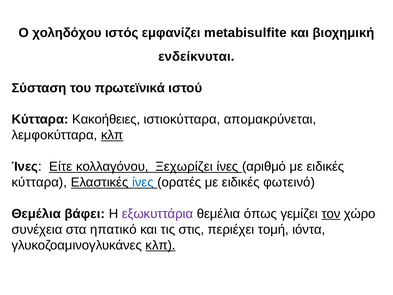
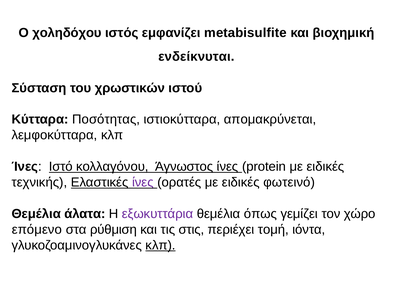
πρωτεϊνικά: πρωτεϊνικά -> χρωστικών (130, 88)
Κακοήθειες: Κακοήθειες -> Ποσότητας (106, 119)
κλπ underline: present -> none (112, 135)
Είτε: Είτε -> Ιστό (61, 166)
Ξεχωρίζει: Ξεχωρίζει -> Άγνωστος (184, 166)
αριθμό: αριθμό -> protein (264, 166)
κύτταρα: κύτταρα -> τεχνικής (39, 182)
ίνες colour: blue -> purple (143, 182)
βάφει: βάφει -> άλατα (85, 214)
τον underline: present -> none (331, 214)
συνέχεια: συνέχεια -> επόμενο (37, 229)
ηπατικό: ηπατικό -> ρύθμιση (113, 229)
